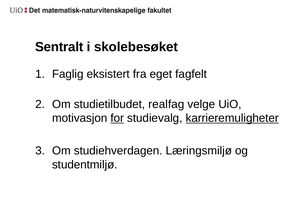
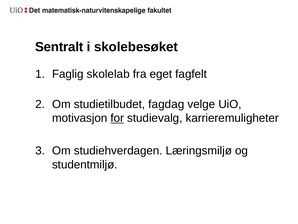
eksistert: eksistert -> skolelab (108, 74)
realfag: realfag -> fagdag (166, 104)
karrieremuligheter underline: present -> none (232, 118)
